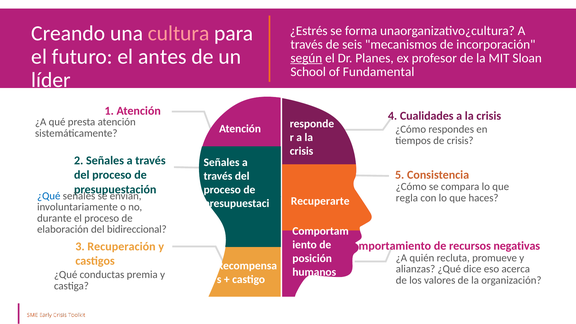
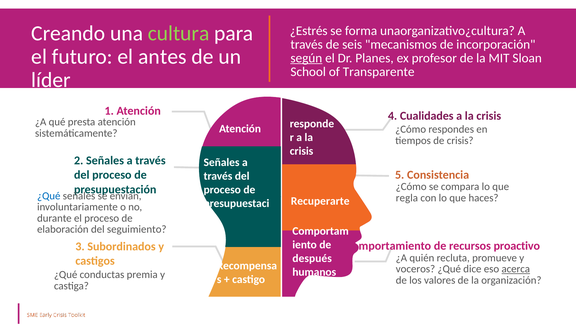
cultura colour: pink -> light green (179, 34)
Fundamental: Fundamental -> Transparente (379, 72)
bidireccional: bidireccional -> seguimiento (137, 229)
negativas: negativas -> proactivo (517, 246)
Recuperación: Recuperación -> Subordinados (122, 247)
posición: posición -> después (312, 259)
alianzas: alianzas -> voceros (415, 269)
acerca underline: none -> present (516, 269)
